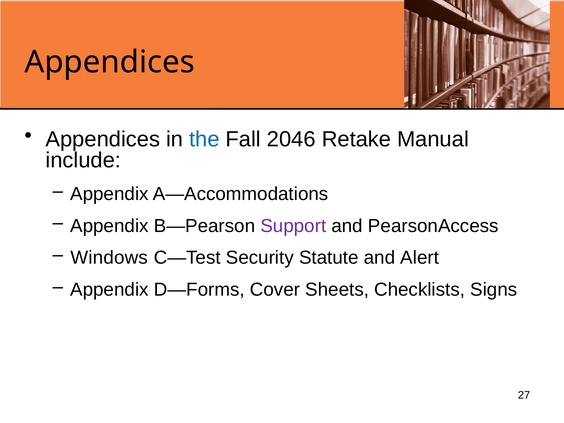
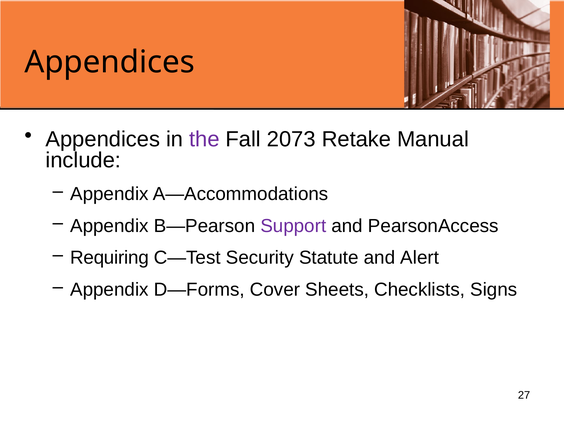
the colour: blue -> purple (204, 139)
2046: 2046 -> 2073 (291, 139)
Windows: Windows -> Requiring (110, 258)
